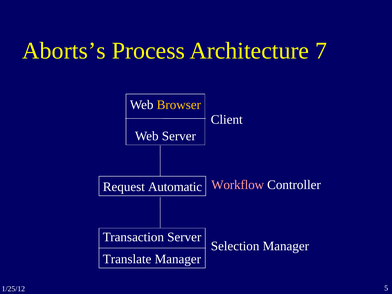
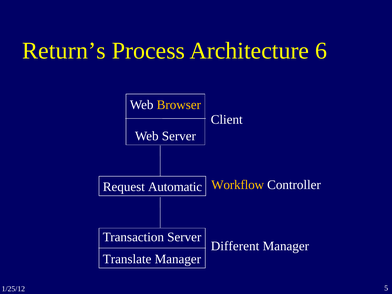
Aborts’s: Aborts’s -> Return’s (64, 51)
7: 7 -> 6 (321, 51)
Workflow colour: pink -> yellow (238, 185)
Selection: Selection -> Different (235, 246)
